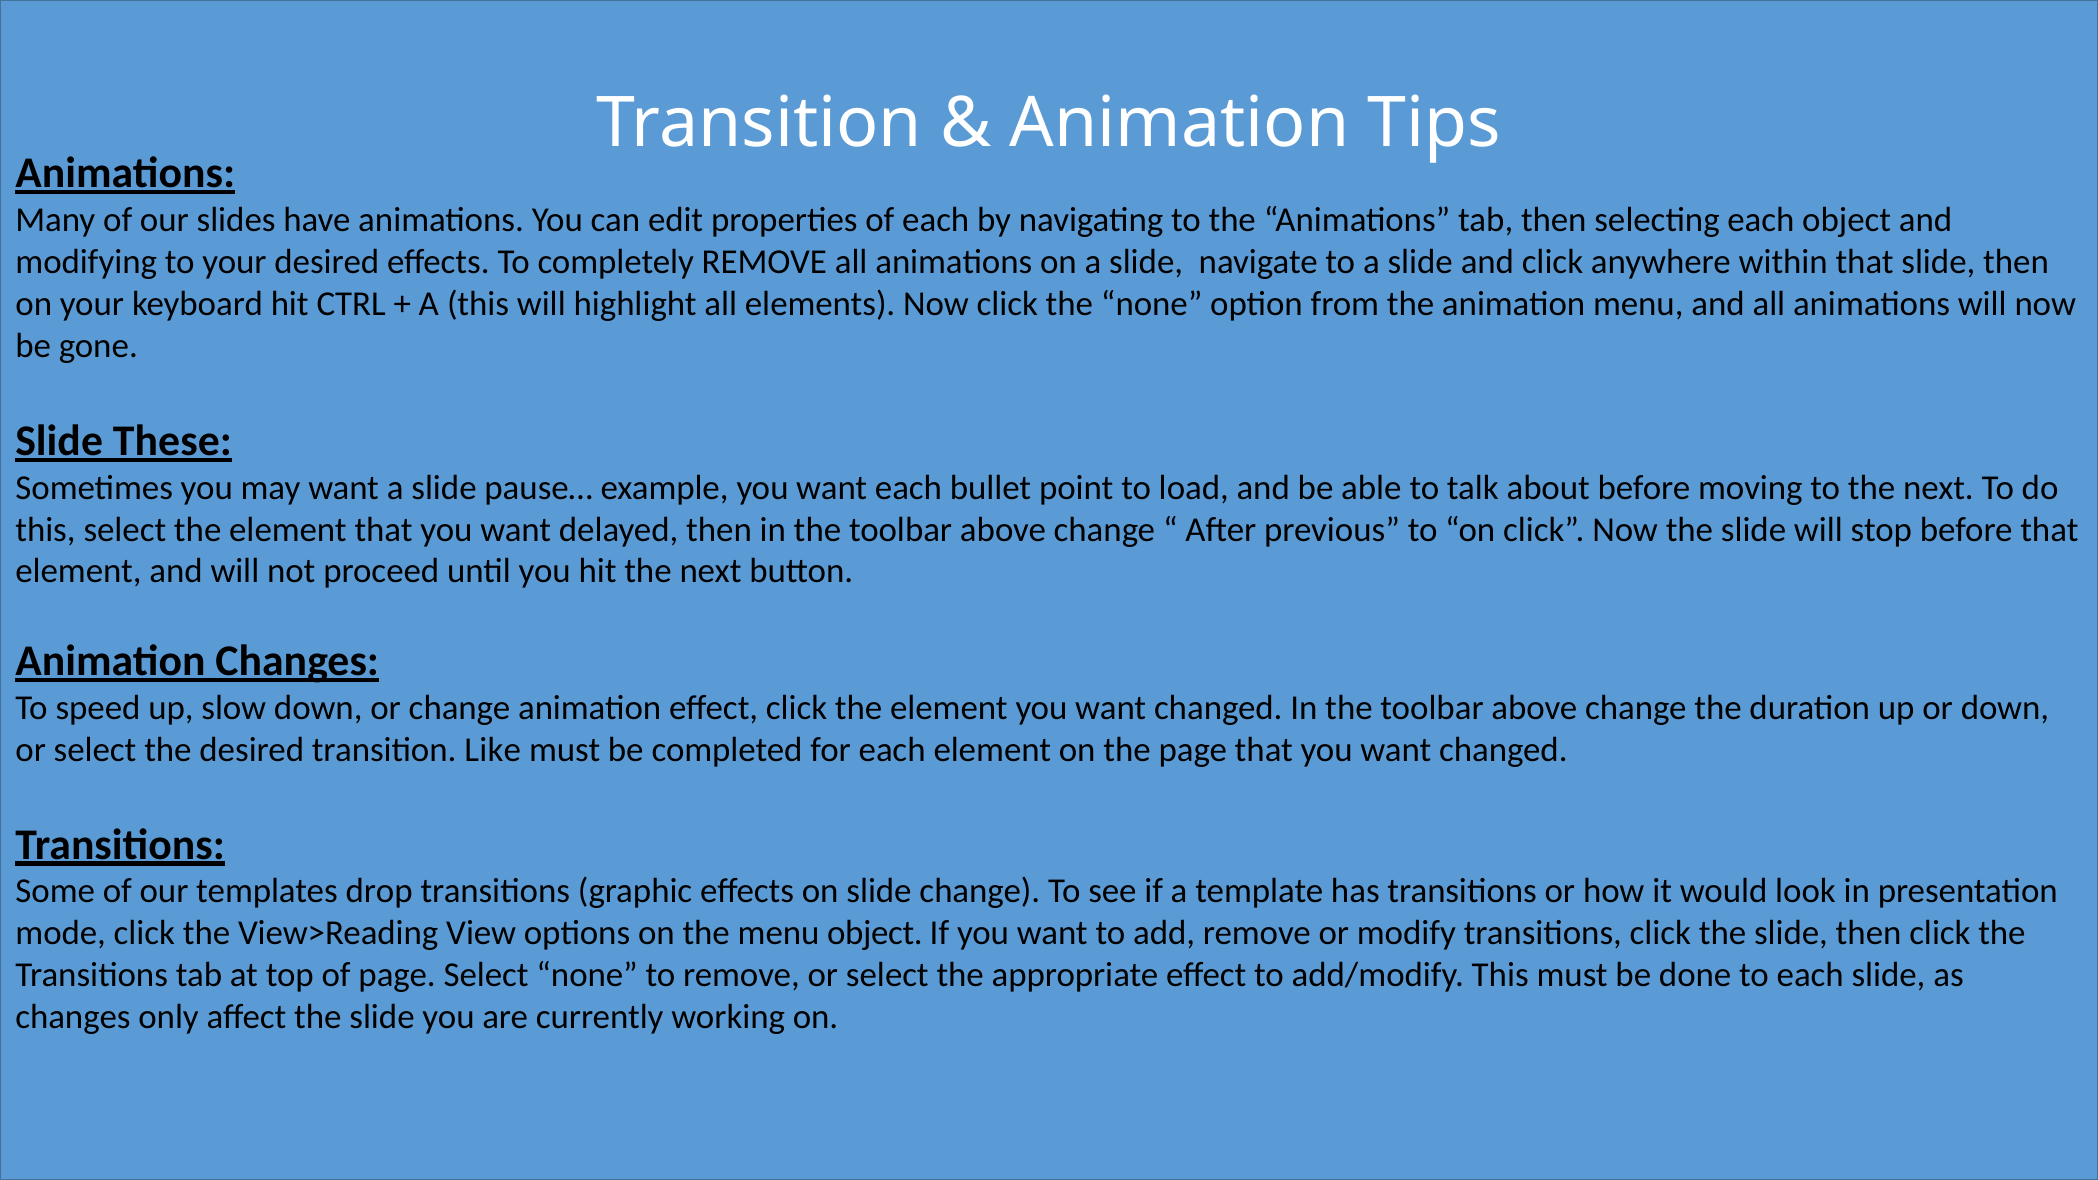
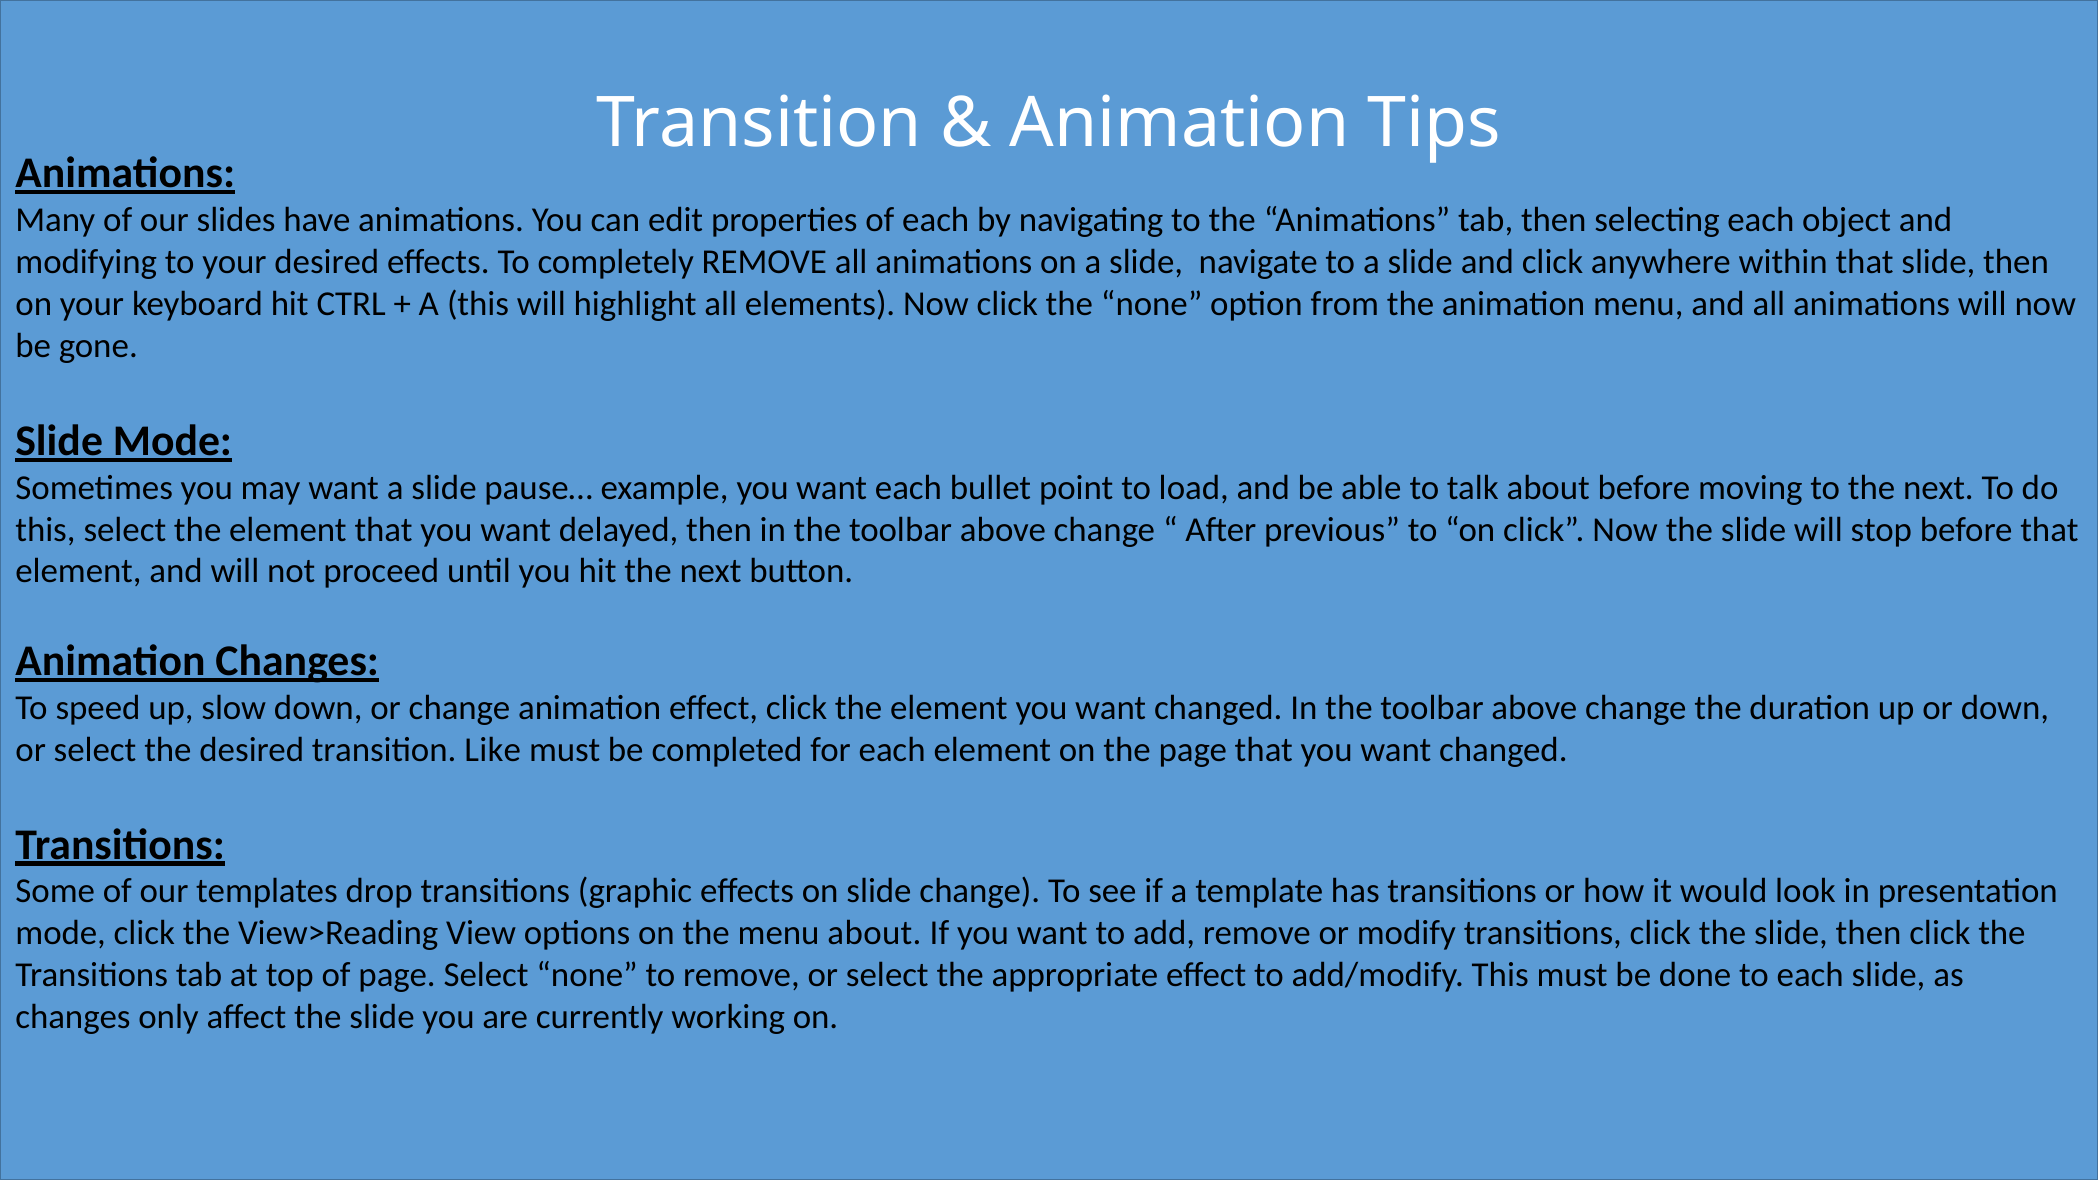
Slide These: These -> Mode (172, 441)
menu object: object -> about (875, 933)
